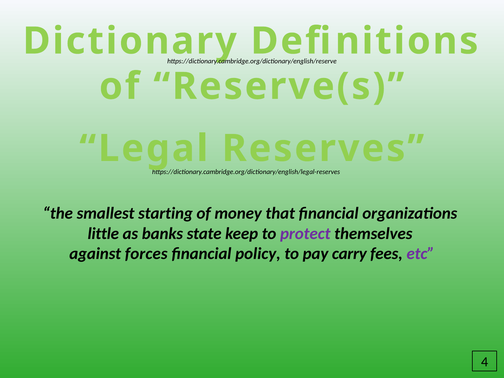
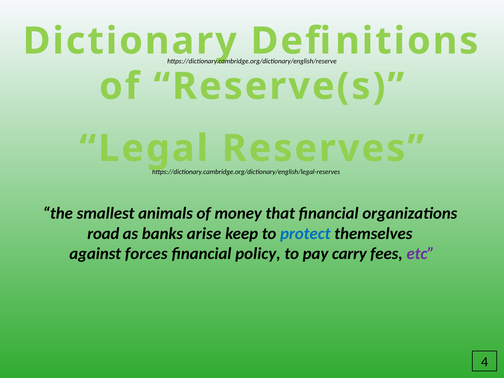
starting: starting -> animals (165, 213)
little: little -> road (103, 233)
state: state -> arise (204, 233)
protect colour: purple -> blue (305, 233)
